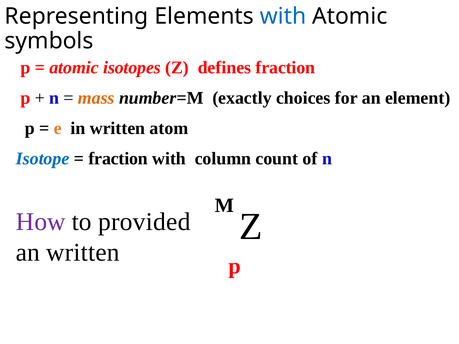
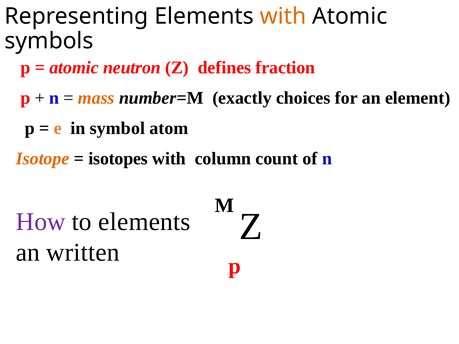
with colour: blue -> orange (283, 16)
isotopes: isotopes -> neutron (132, 68)
in written: written -> symbol (117, 128)
Isotope colour: blue -> orange (43, 159)
fraction: fraction -> isotopes (118, 159)
to provided: provided -> elements (144, 222)
